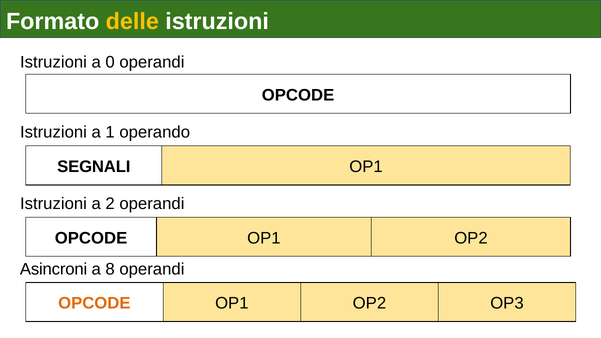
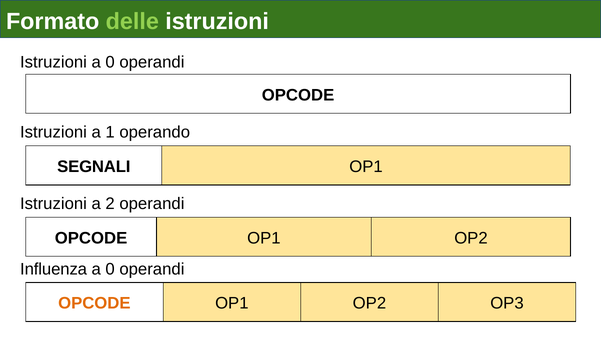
delle colour: yellow -> light green (132, 22)
Asincroni: Asincroni -> Influenza (54, 269)
8: 8 -> 0 (110, 269)
